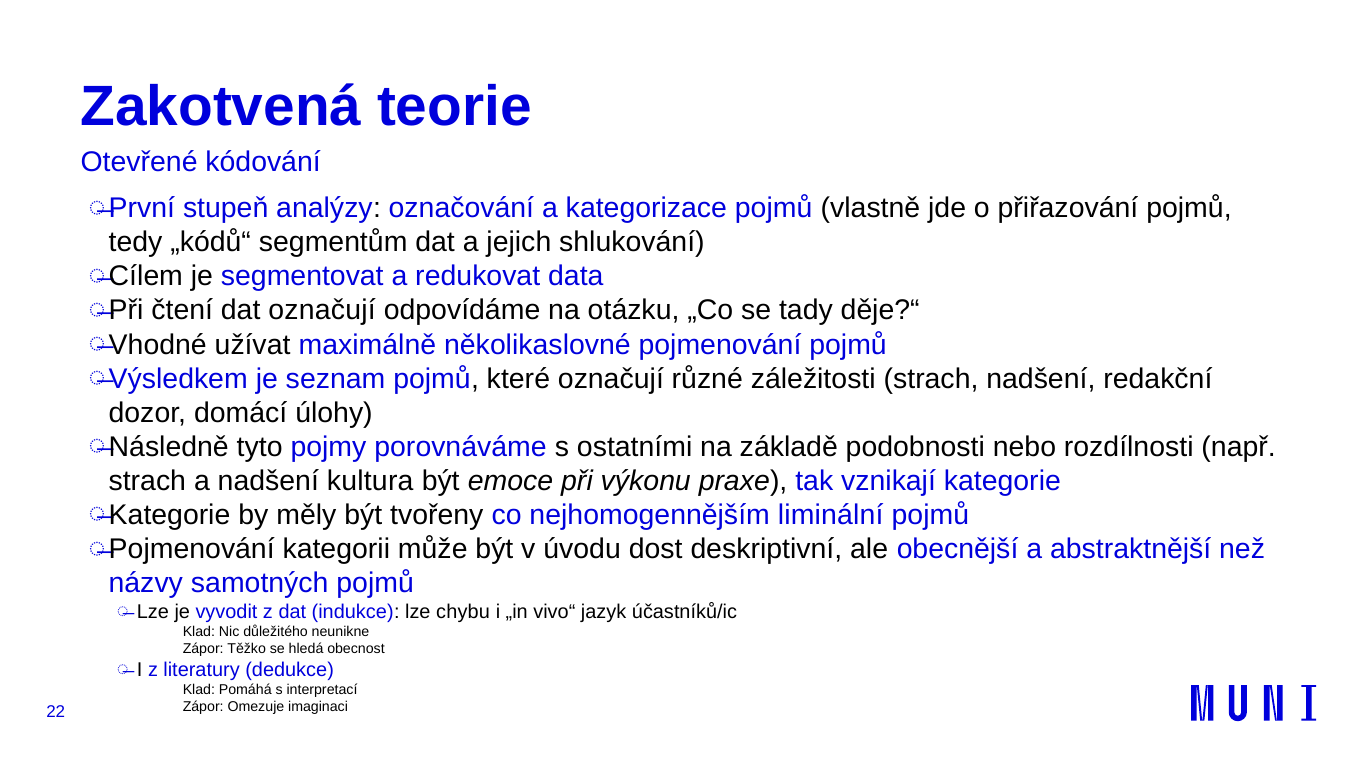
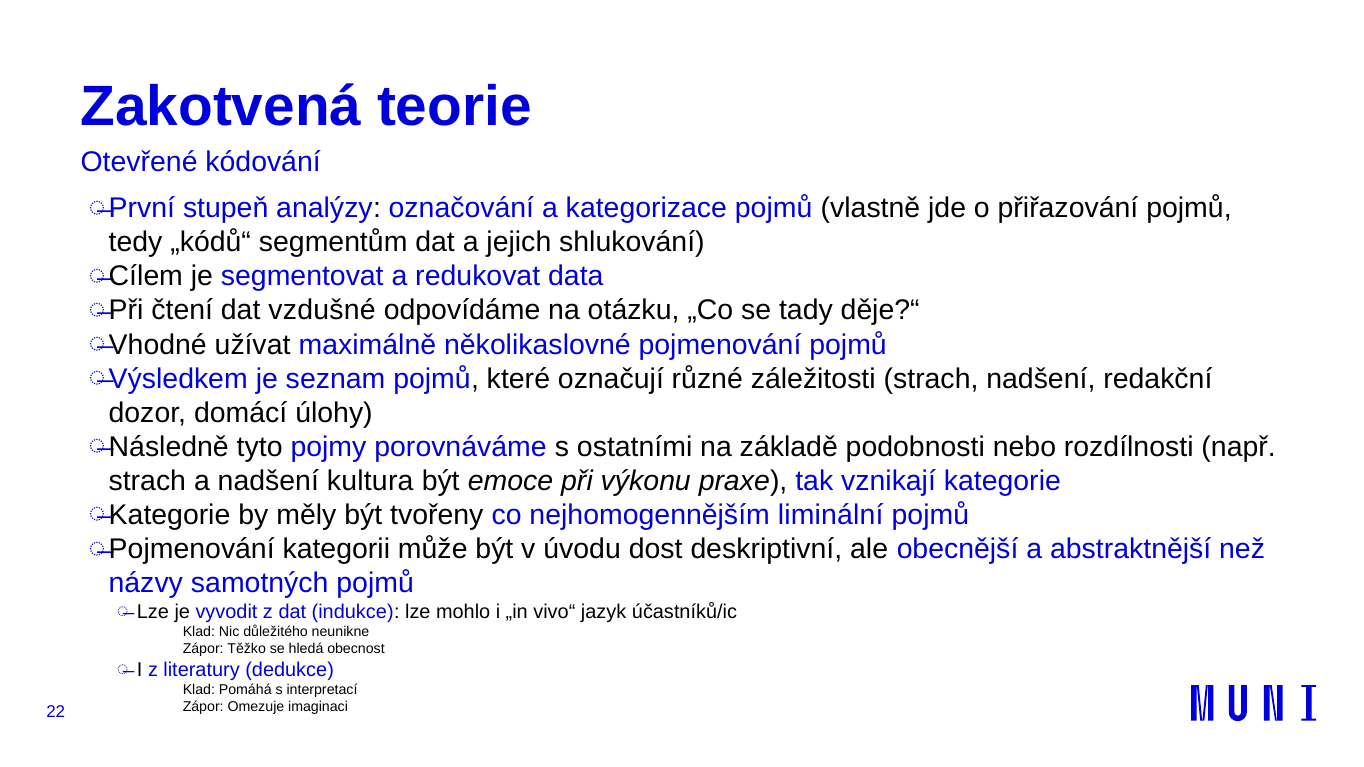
dat označují: označují -> vzdušné (322, 311)
chybu: chybu -> mohlo (463, 612)
